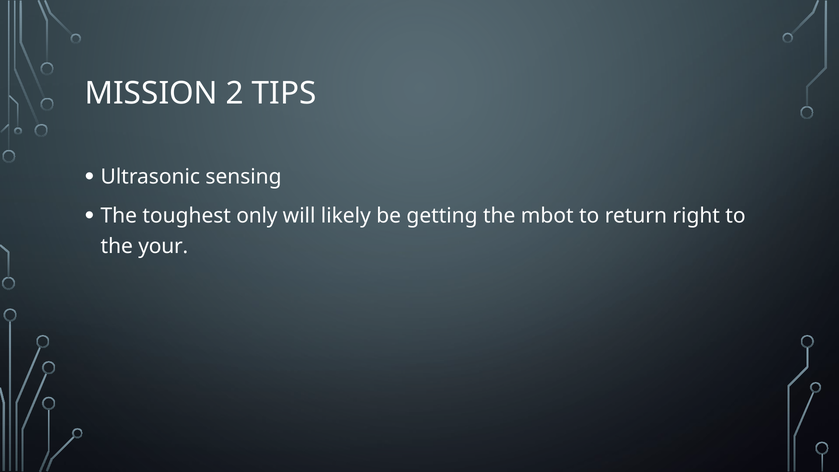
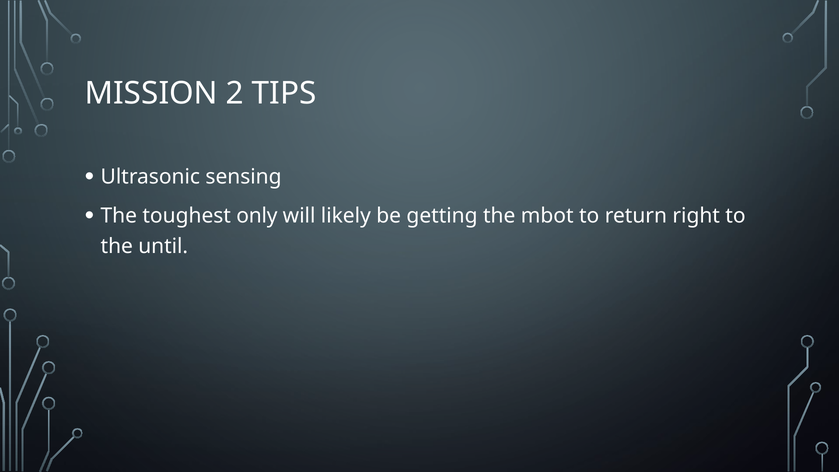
your: your -> until (163, 246)
